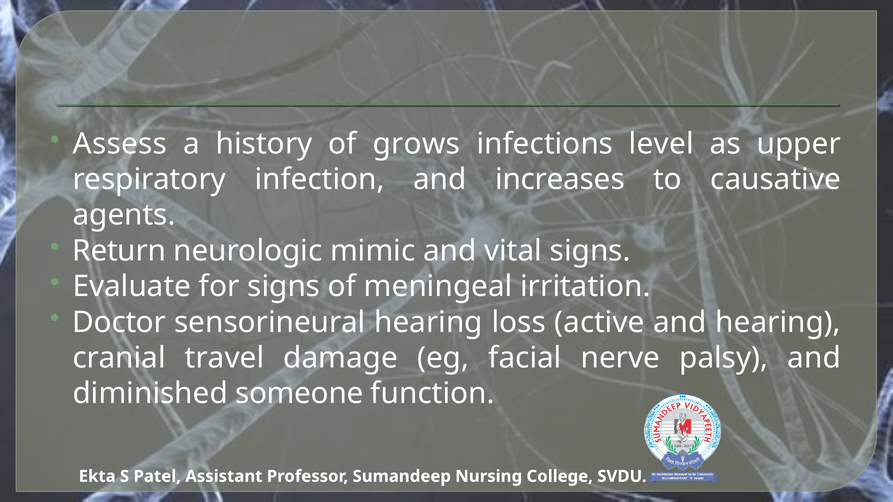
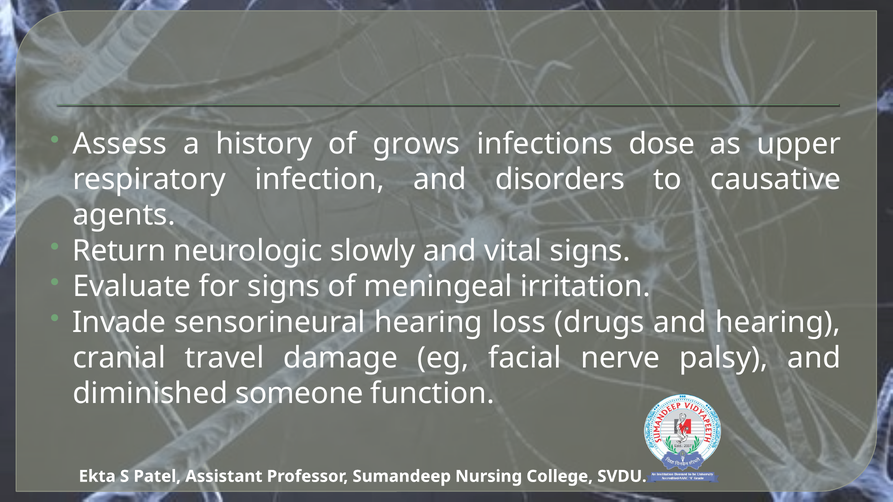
level: level -> dose (662, 144)
increases: increases -> disorders (560, 180)
mimic: mimic -> slowly (373, 251)
Doctor: Doctor -> Invade (119, 322)
active: active -> drugs (600, 322)
